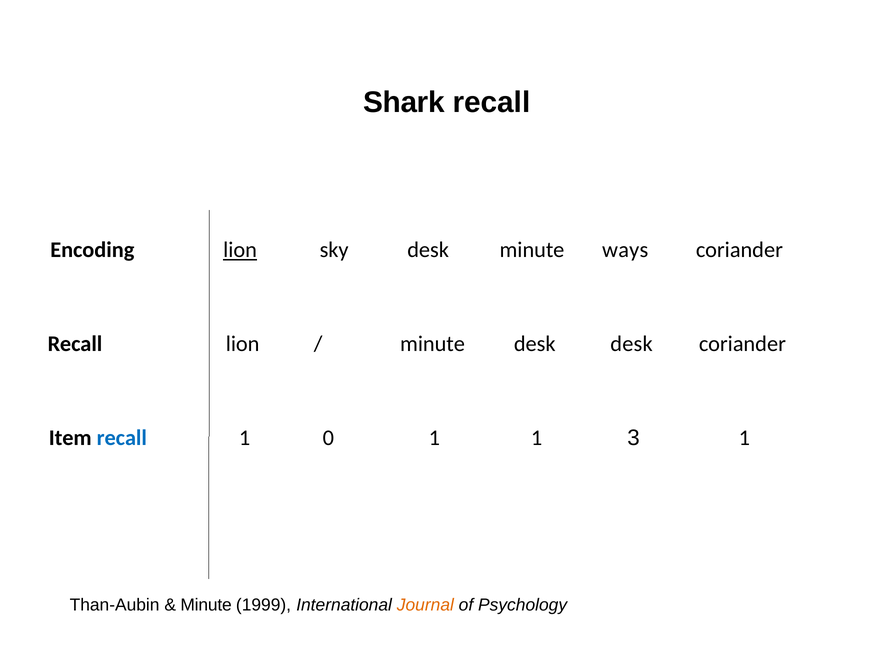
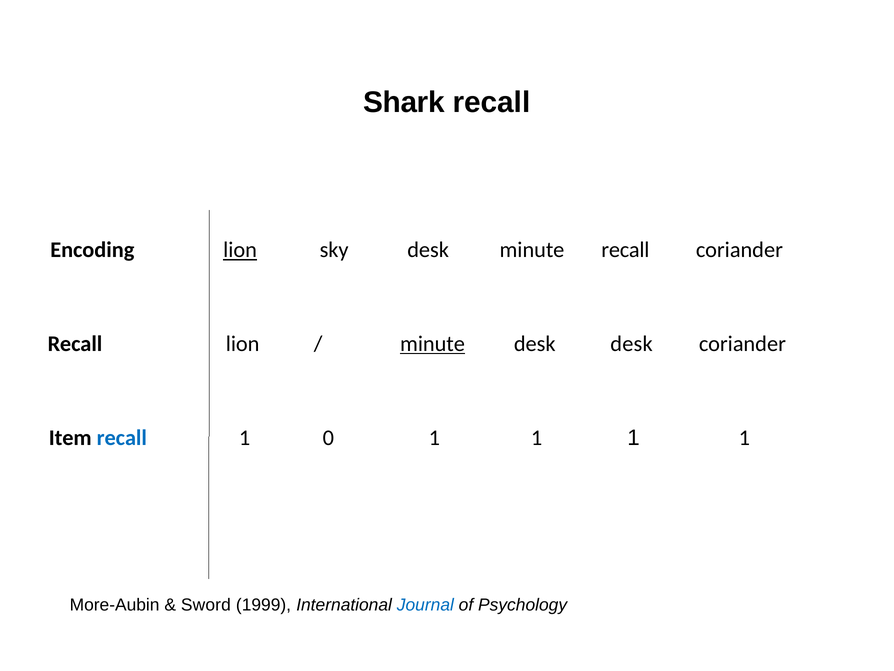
minute ways: ways -> recall (625, 250)
minute underline: none -> present (432, 344)
0 1 1 3: 3 -> 1 (634, 437)
Than-Aubin: Than-Aubin -> More-Aubin (115, 605)
Minute: Minute -> Sword (206, 605)
Journal colour: orange -> blue (425, 605)
